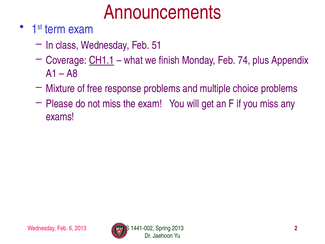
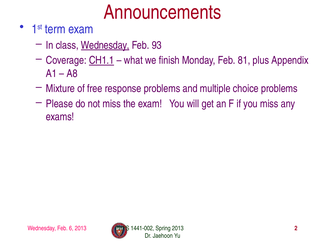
Wednesday underline: none -> present (105, 45)
51: 51 -> 93 (157, 45)
74: 74 -> 81 (244, 60)
